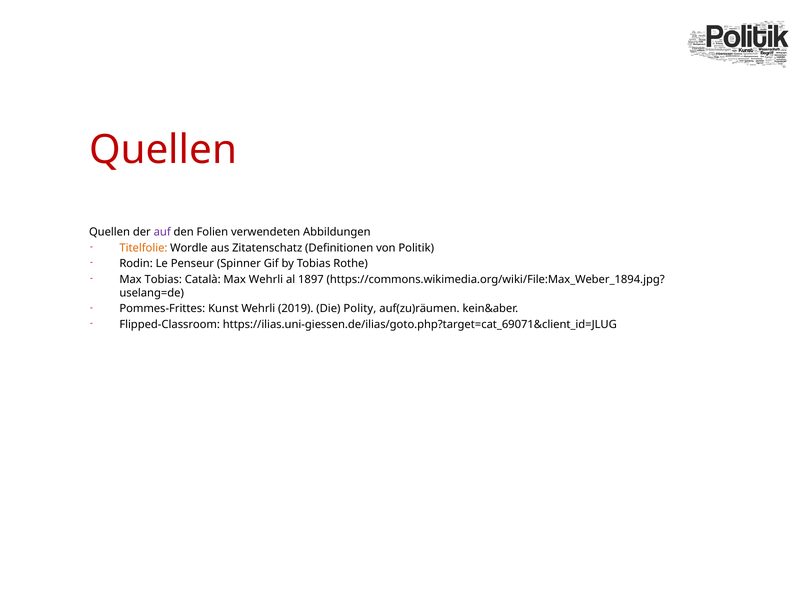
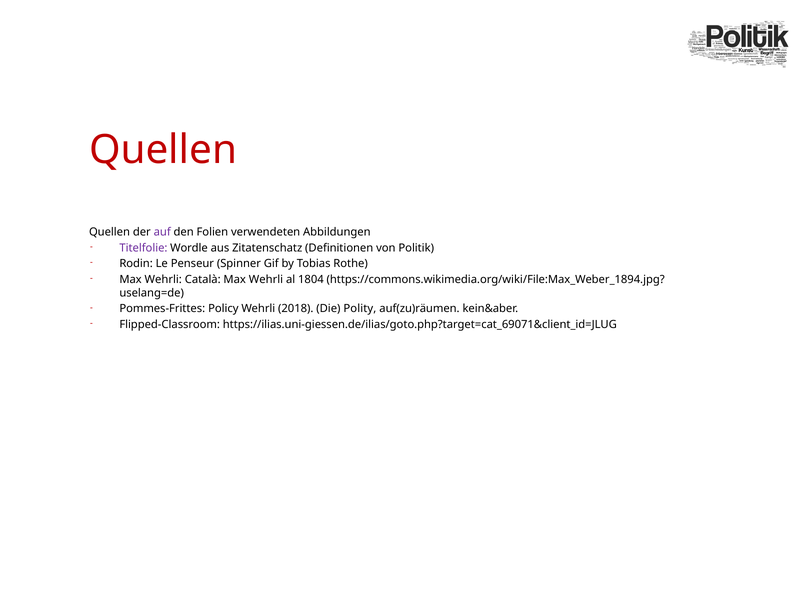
Titelfolie colour: orange -> purple (143, 248)
Tobias: Tobias -> Wehrli (163, 279)
1897: 1897 -> 1804 (311, 279)
Kunst: Kunst -> Policy (223, 309)
2019: 2019 -> 2018 (296, 309)
